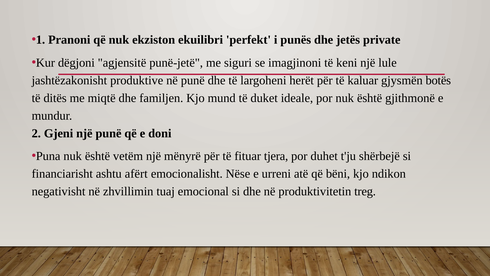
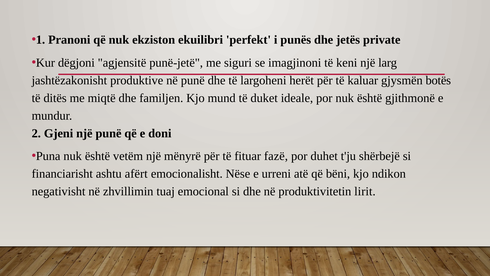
lule: lule -> larg (388, 63)
tjera: tjera -> fazë (276, 156)
treg: treg -> lirit (365, 191)
